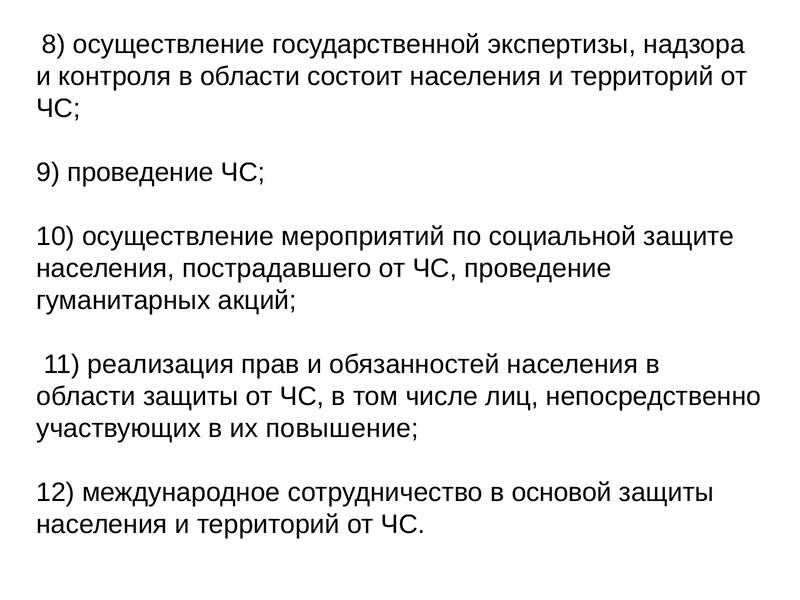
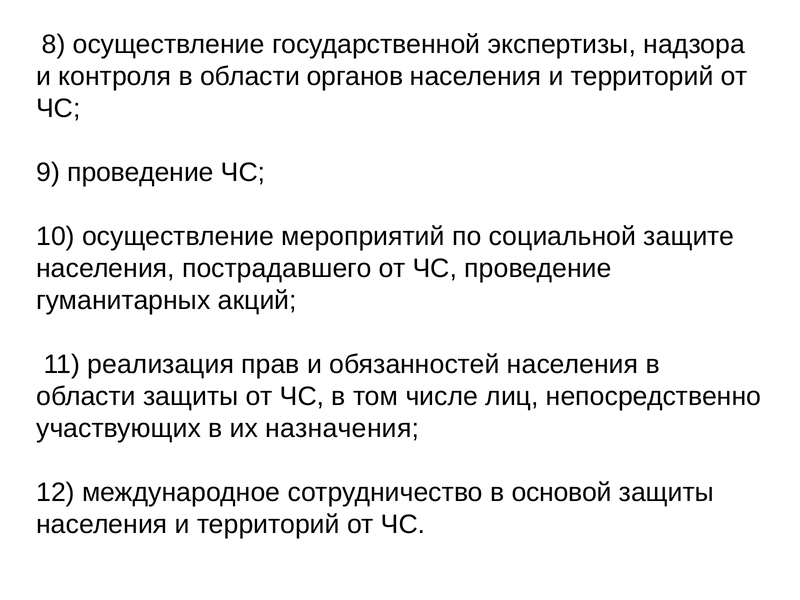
состоит: состоит -> органов (355, 77)
повышение: повышение -> назначения (342, 429)
